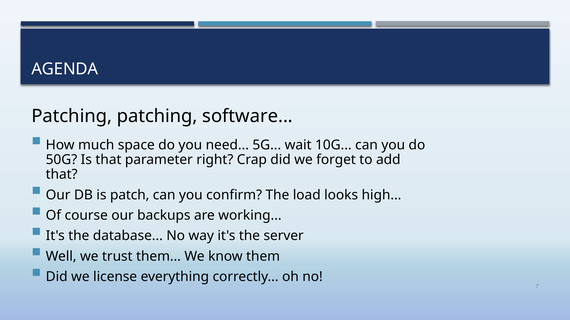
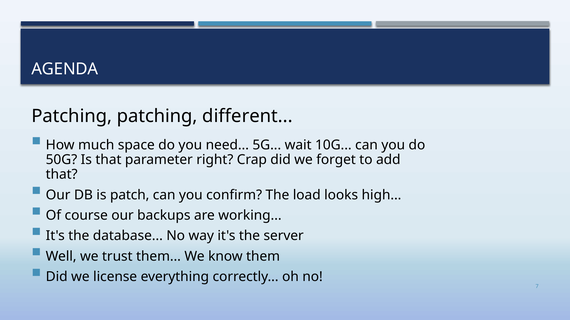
software: software -> different (248, 116)
